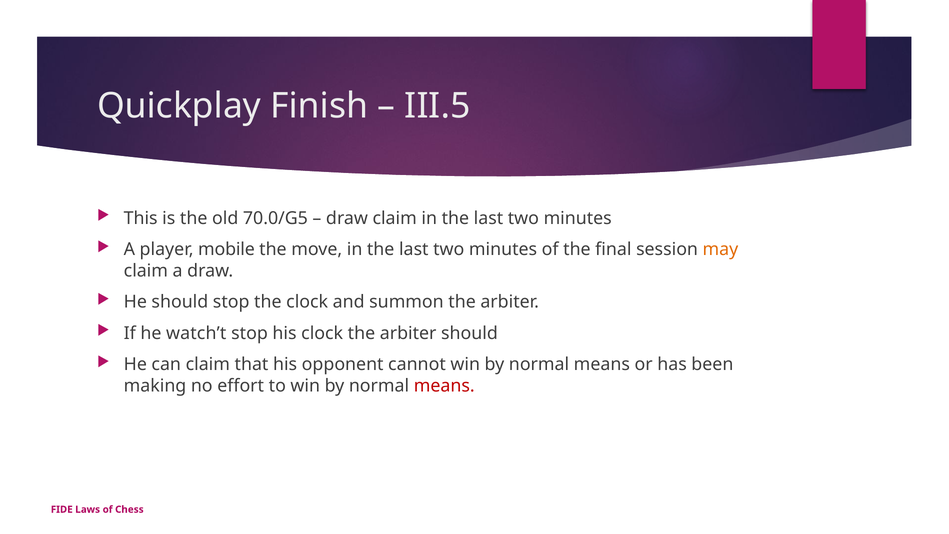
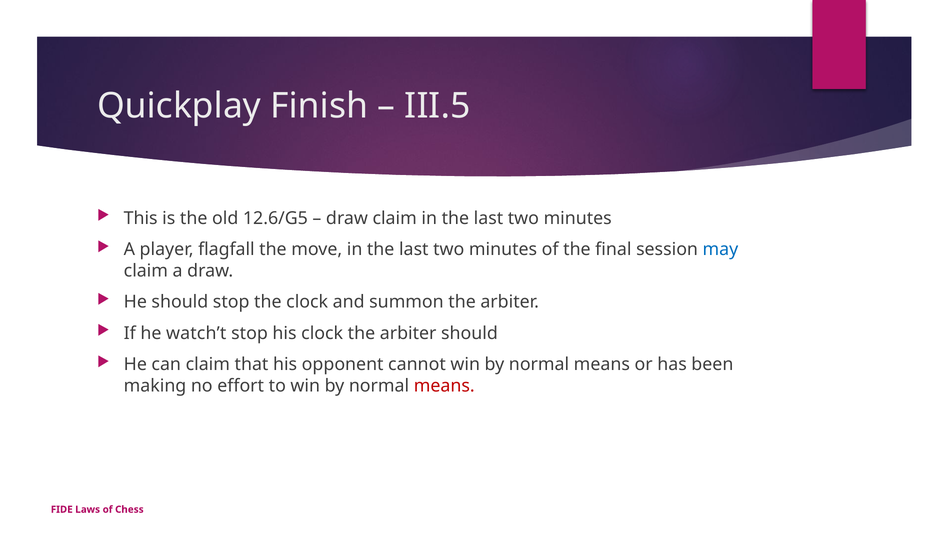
70.0/G5: 70.0/G5 -> 12.6/G5 (275, 218)
mobile: mobile -> flagfall (226, 249)
may colour: orange -> blue (720, 249)
